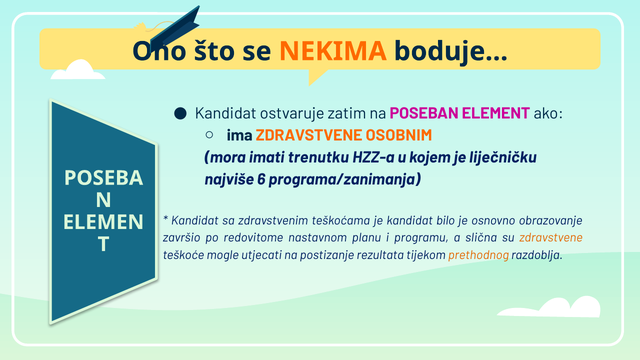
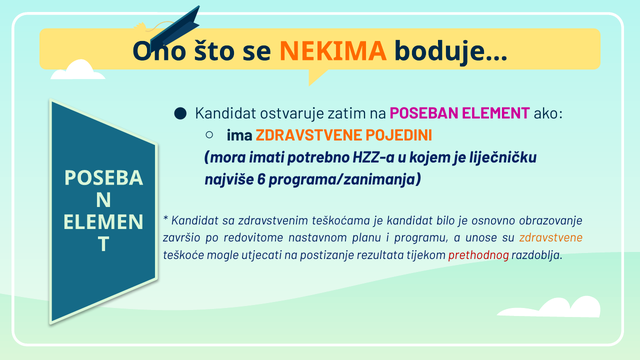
OSOBNIM: OSOBNIM -> POJEDINI (399, 135)
trenutku: trenutku -> potrebno (318, 157)
slična: slična -> unose (481, 238)
prethodnog colour: orange -> red (479, 255)
